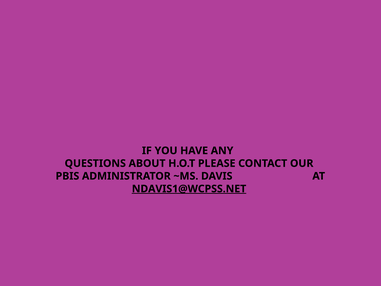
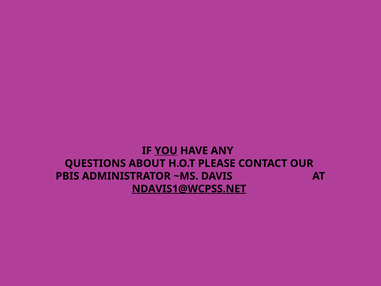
YOU underline: none -> present (166, 151)
